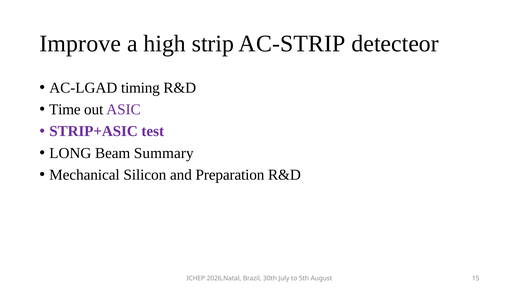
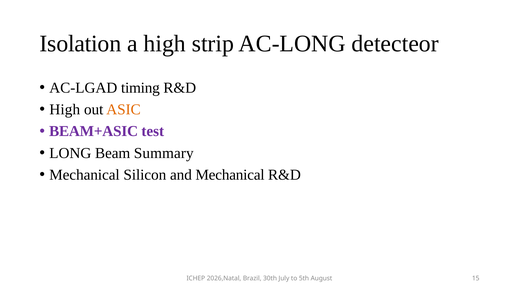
Improve: Improve -> Isolation (80, 44)
AC-STRIP: AC-STRIP -> AC-LONG (292, 44)
Time: Time -> High (65, 110)
ASIC colour: purple -> orange (124, 110)
STRIP+ASIC: STRIP+ASIC -> BEAM+ASIC (94, 131)
and Preparation: Preparation -> Mechanical (230, 175)
